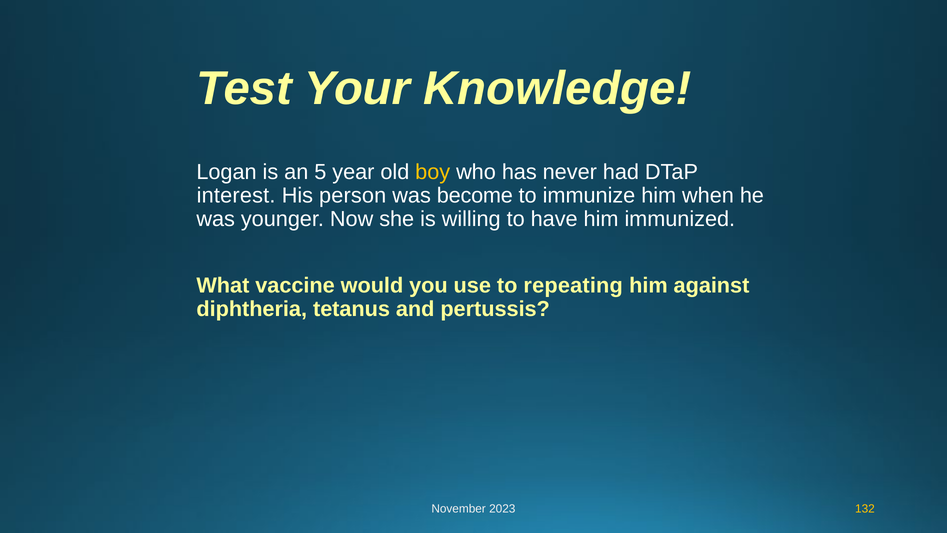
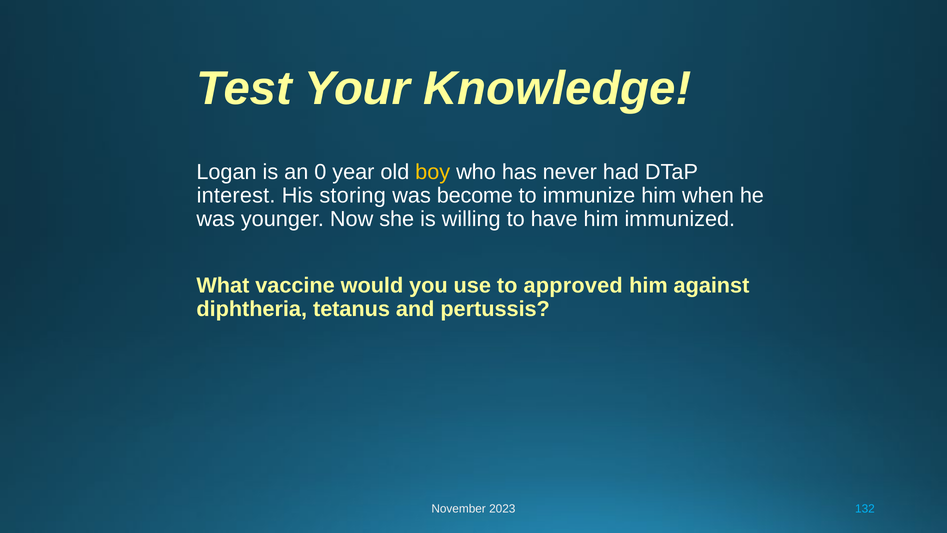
5: 5 -> 0 (320, 172)
person: person -> storing (353, 196)
repeating: repeating -> approved (573, 286)
132 colour: yellow -> light blue (865, 509)
